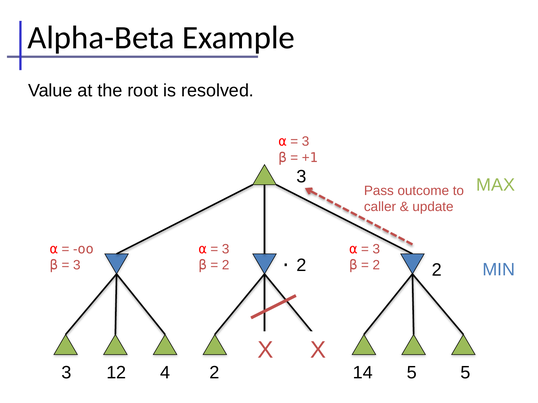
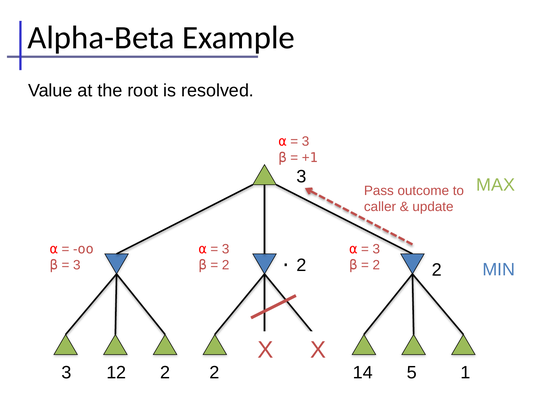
12 4: 4 -> 2 (165, 373)
5 5: 5 -> 1 (465, 373)
